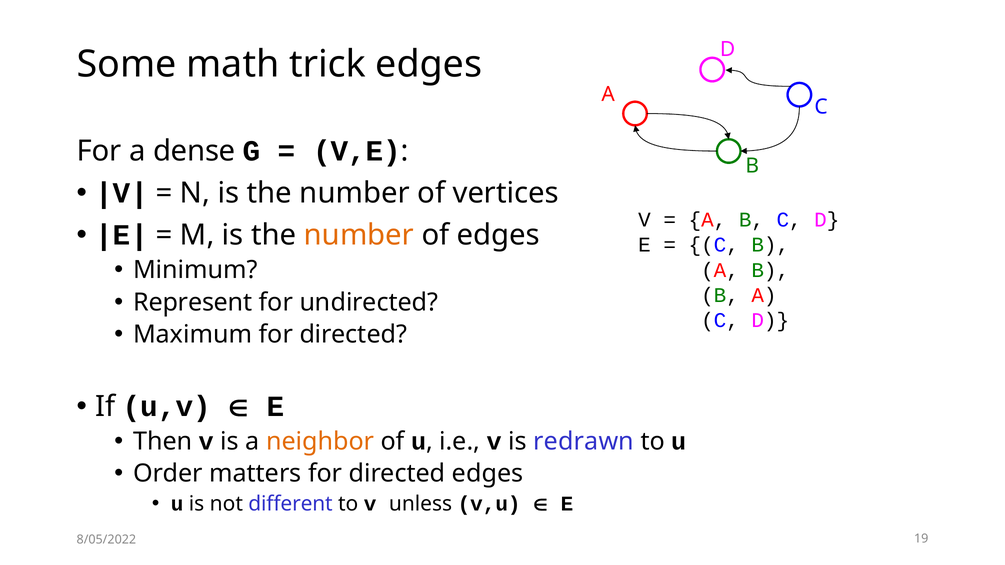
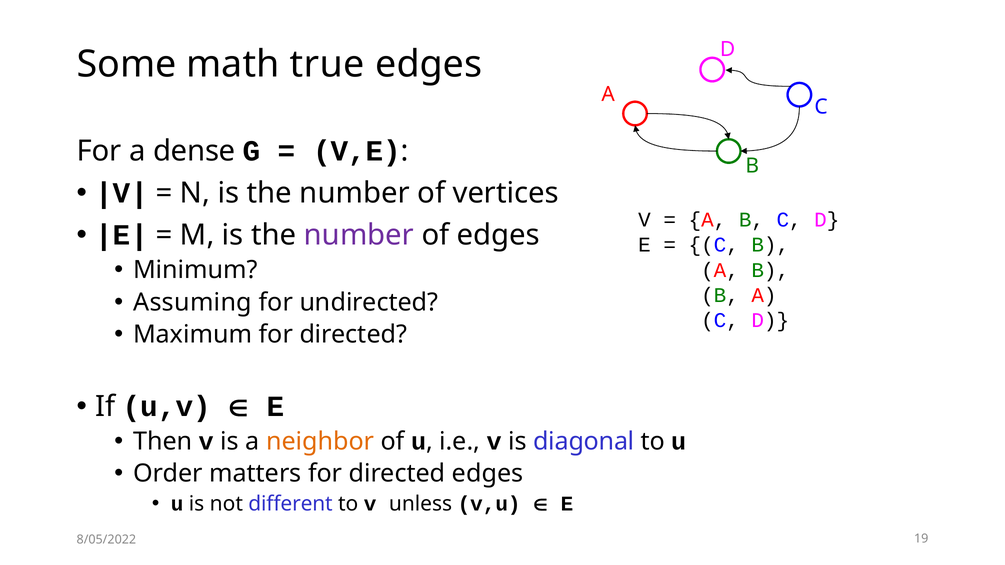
trick: trick -> true (327, 64)
number colour: orange -> purple (359, 235)
Represent: Represent -> Assuming (193, 302)
redrawn: redrawn -> diagonal (584, 442)
